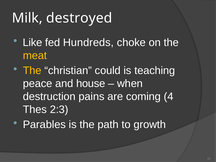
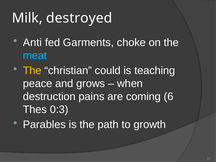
Like: Like -> Anti (32, 43)
Hundreds: Hundreds -> Garments (88, 43)
meat colour: yellow -> light blue (35, 55)
house: house -> grows (91, 84)
4: 4 -> 6 (169, 97)
2:3: 2:3 -> 0:3 (59, 109)
